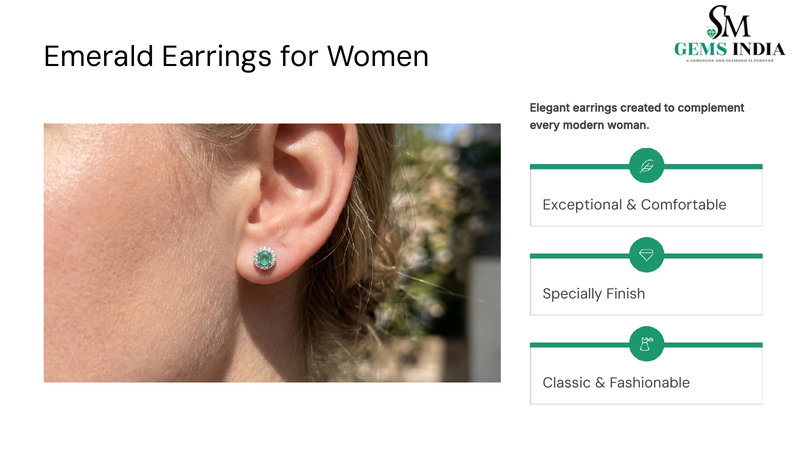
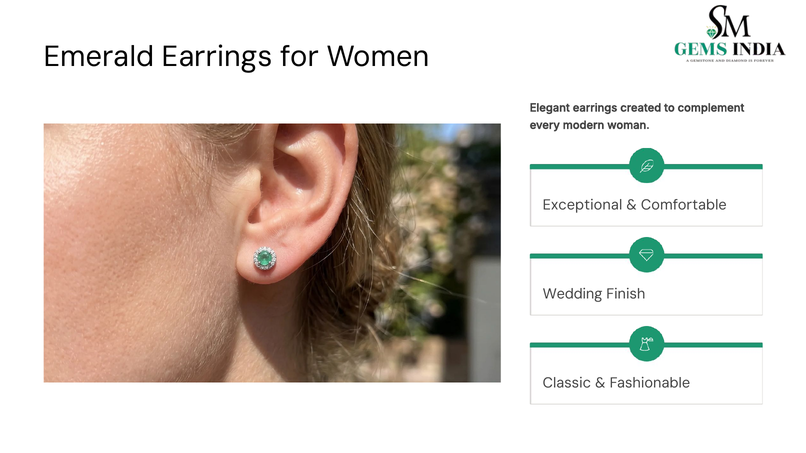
Specially: Specially -> Wedding (573, 294)
